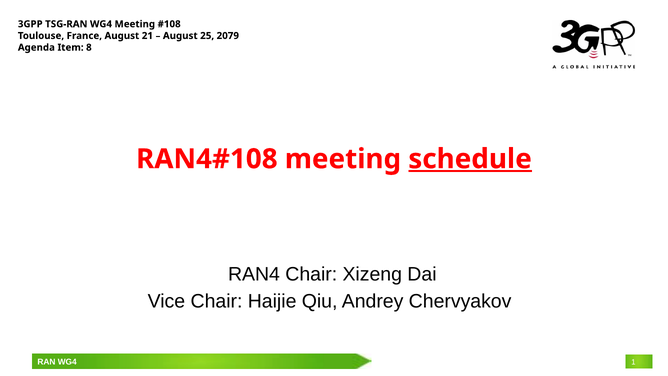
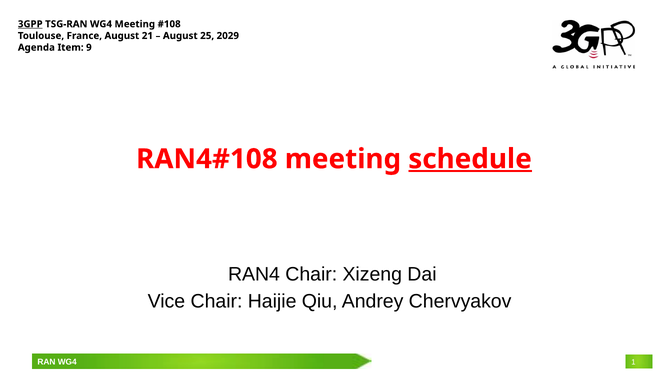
3GPP underline: none -> present (30, 24)
2079: 2079 -> 2029 (228, 36)
8: 8 -> 9 (89, 47)
